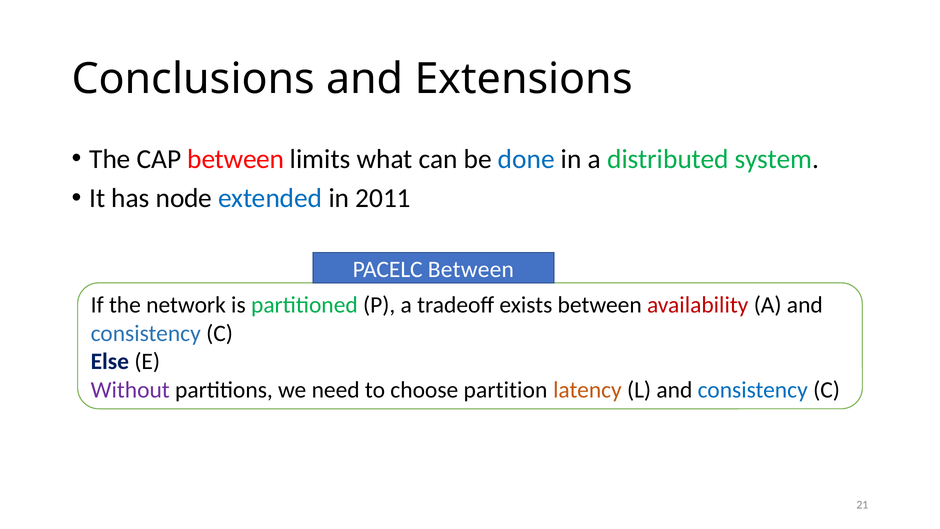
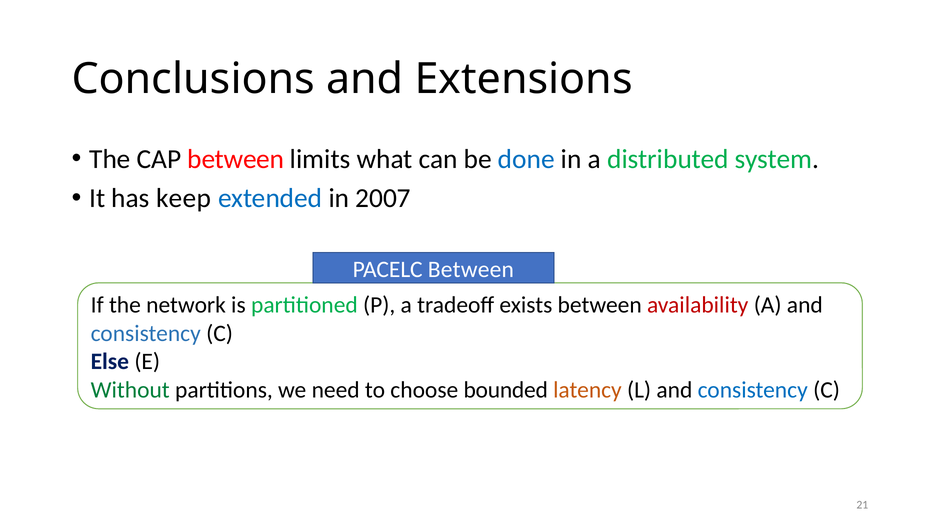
node: node -> keep (184, 198)
2011: 2011 -> 2007 (383, 198)
Without colour: purple -> green (130, 390)
partition: partition -> bounded (506, 390)
